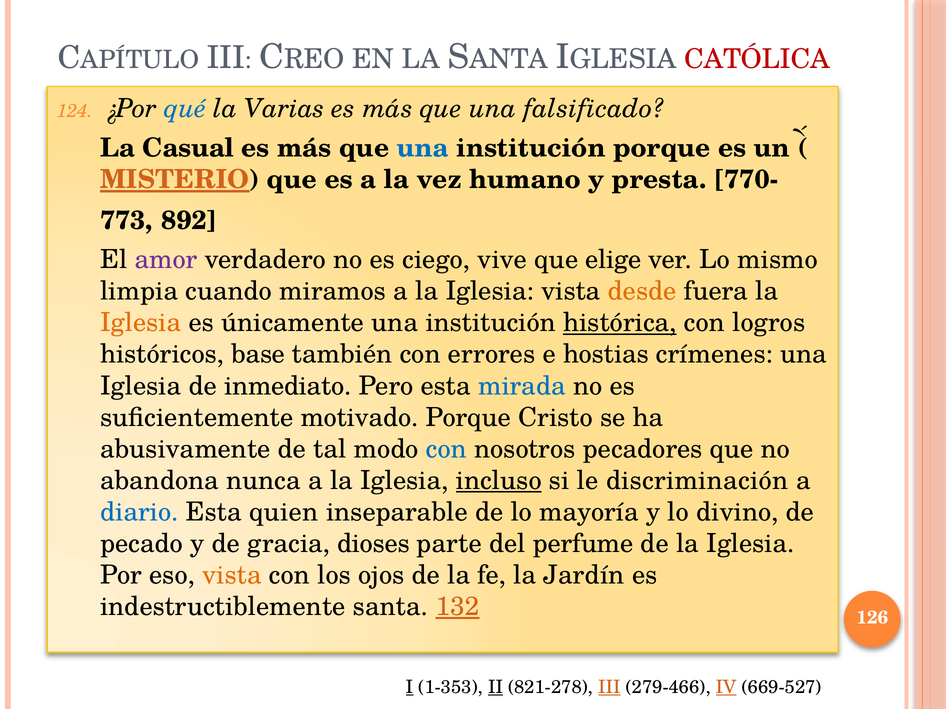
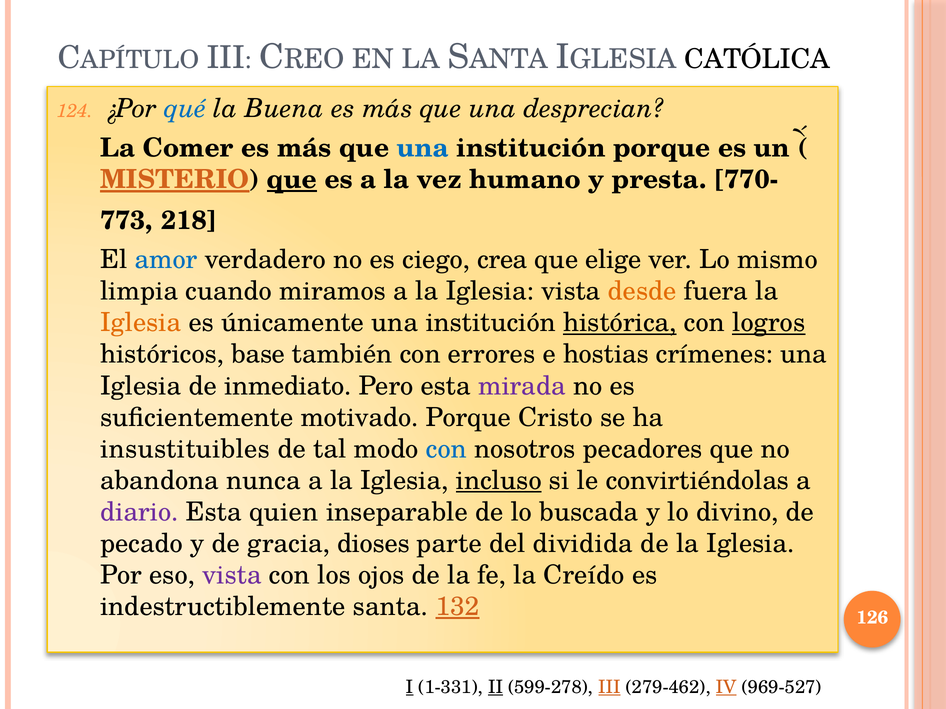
CATÓLICA colour: red -> black (757, 59)
Varias: Varias -> Buena (284, 109)
falsificado: falsificado -> desprecian (594, 109)
Casual: Casual -> Comer (188, 148)
que underline: none -> present (292, 180)
892: 892 -> 218 (189, 220)
amor colour: purple -> blue (166, 260)
vive: vive -> crea (502, 260)
logros underline: none -> present (769, 323)
mirada colour: blue -> purple (522, 386)
abusivamente: abusivamente -> insustituibles (185, 449)
discriminación: discriminación -> convirtiéndolas (697, 481)
diario colour: blue -> purple (139, 512)
mayoría: mayoría -> buscada (589, 512)
perfume: perfume -> dividida (583, 544)
vista colour: orange -> purple (232, 575)
Jardín: Jardín -> Creído (584, 575)
1-353: 1-353 -> 1-331 (451, 687)
821-278: 821-278 -> 599-278 (551, 687)
279-466: 279-466 -> 279-462 (668, 687)
669-527: 669-527 -> 969-527 (782, 687)
